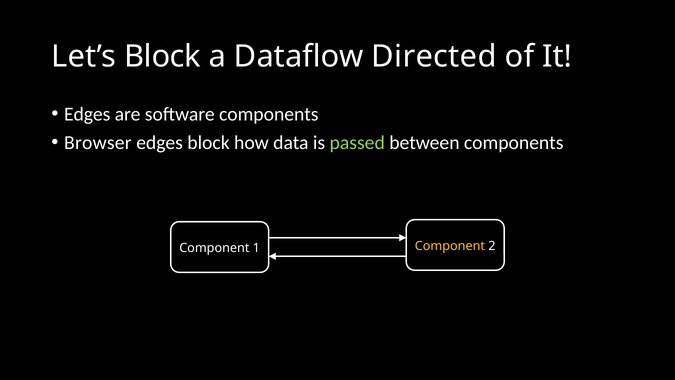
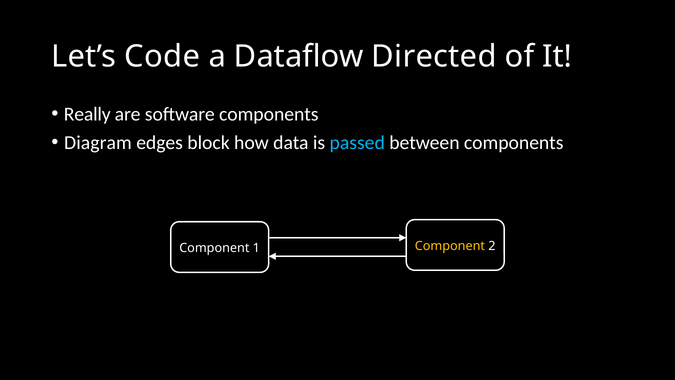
Let’s Block: Block -> Code (162, 57)
Edges: Edges -> Really (87, 114)
Browser: Browser -> Diagram (98, 142)
passed colour: light green -> light blue (357, 142)
